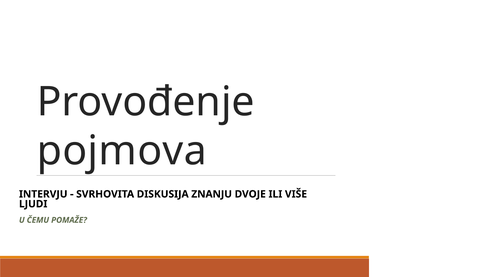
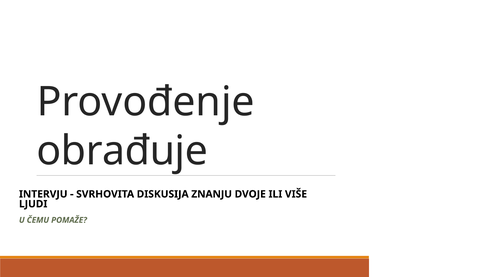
pojmova: pojmova -> obrađuje (122, 151)
